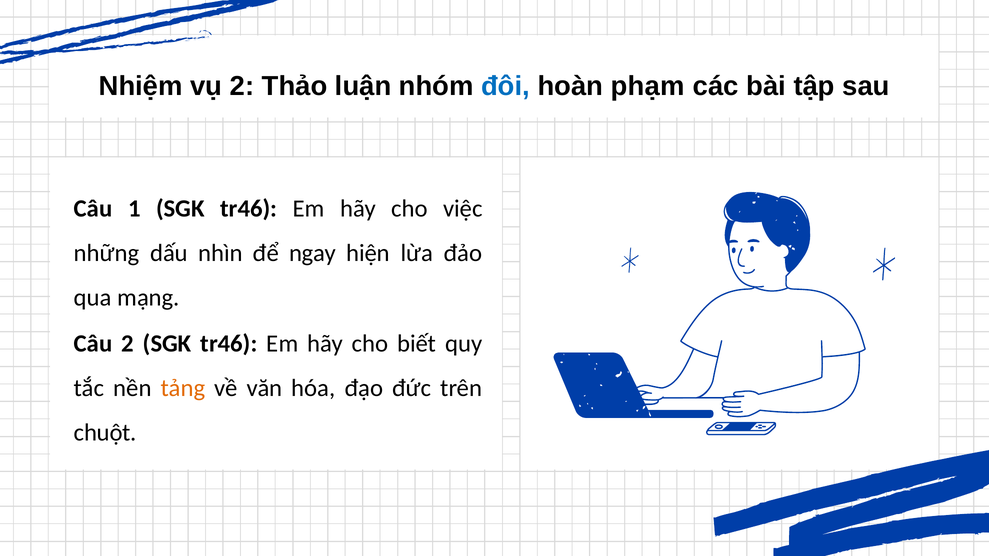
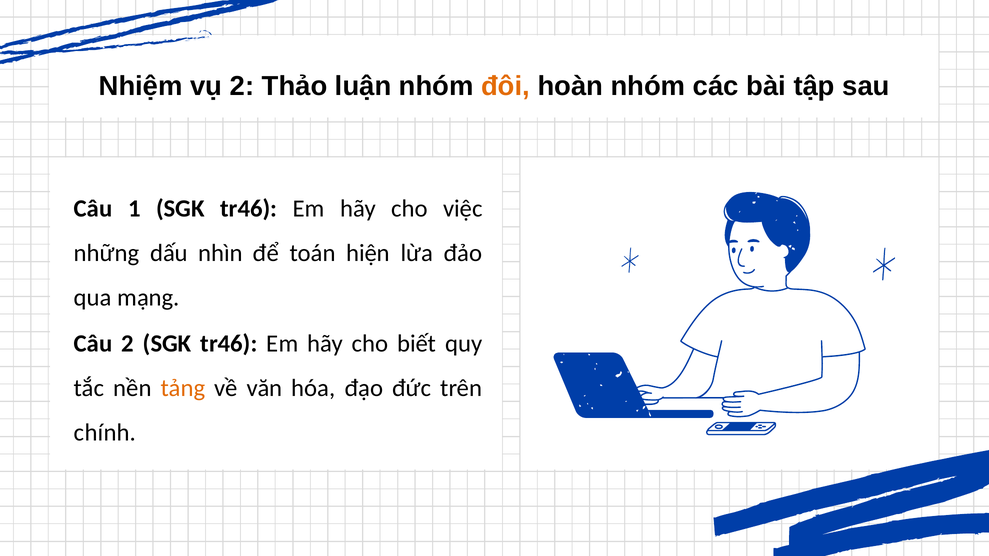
đôi colour: blue -> orange (506, 86)
hoàn phạm: phạm -> nhóm (648, 86)
ngay: ngay -> toán (313, 253)
chuột: chuột -> chính (105, 433)
